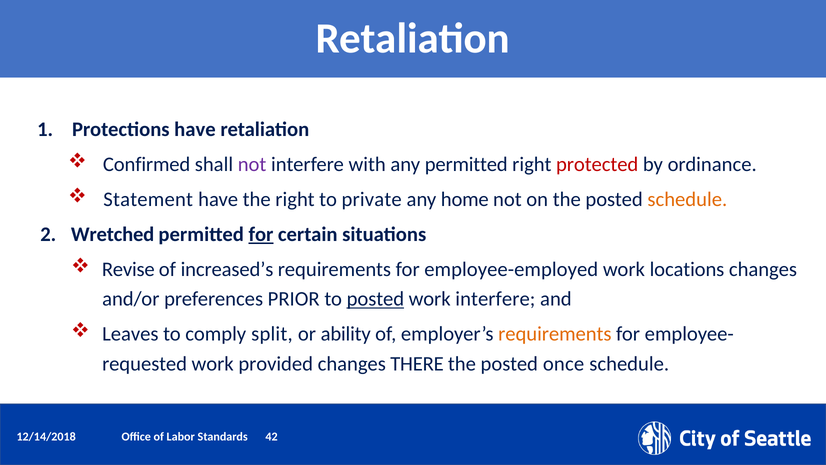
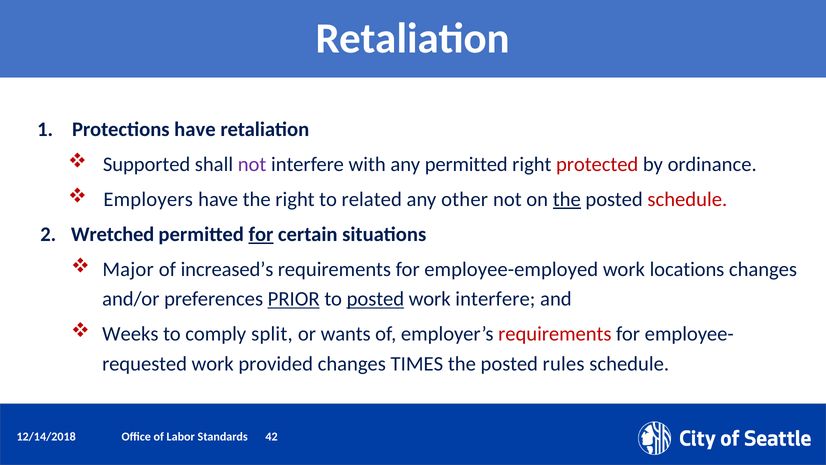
Confirmed: Confirmed -> Supported (147, 164)
Statement: Statement -> Employers (148, 199)
private: private -> related (372, 199)
home: home -> other (465, 199)
the underline: none -> present (567, 199)
schedule colour: orange -> red (687, 199)
Revise: Revise -> Major (128, 269)
PRIOR underline: none -> present (294, 299)
Leaves: Leaves -> Weeks (130, 334)
ability: ability -> wants (346, 334)
requirements colour: orange -> red (555, 334)
THERE: THERE -> TIMES (417, 363)
once: once -> rules (564, 363)
